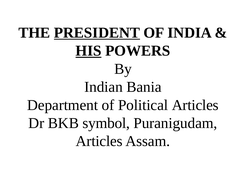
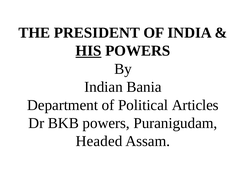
PRESIDENT underline: present -> none (97, 33)
BKB symbol: symbol -> powers (106, 123)
Articles: Articles -> Headed (99, 141)
